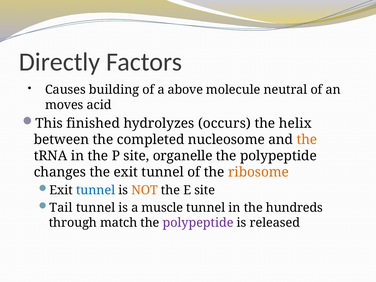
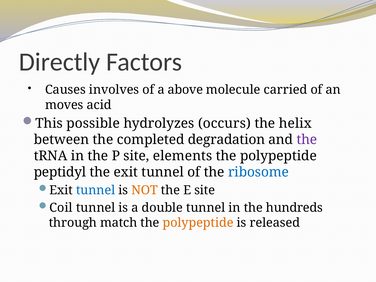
building: building -> involves (114, 90)
neutral: neutral -> carried (285, 90)
finished: finished -> possible (93, 123)
nucleosome: nucleosome -> degradation (226, 140)
the colour: orange -> purple (307, 140)
organelle: organelle -> elements (183, 156)
changes: changes -> peptidyl (60, 172)
ribosome colour: orange -> blue (259, 172)
Tail: Tail -> Coil (61, 208)
muscle: muscle -> double (162, 208)
polypeptide colour: purple -> orange (198, 223)
